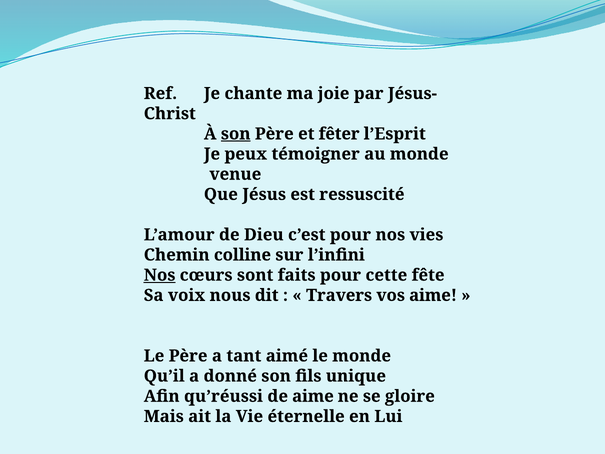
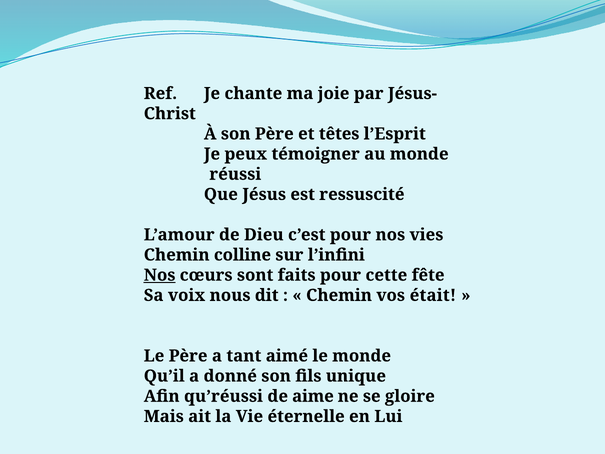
son underline: present -> none (236, 134)
fêter: fêter -> têtes (339, 134)
venue: venue -> réussi (235, 174)
Travers: Travers -> Chemin (339, 295)
vos aime: aime -> était (433, 295)
